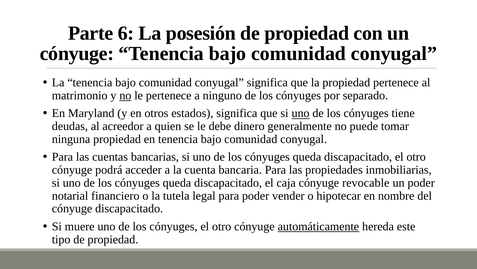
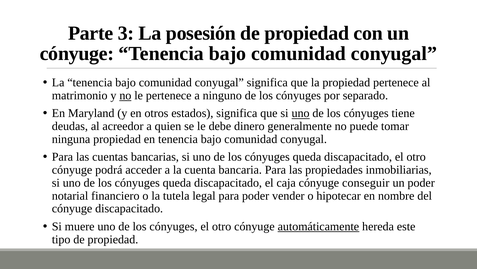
6: 6 -> 3 (126, 33)
revocable: revocable -> conseguir (366, 182)
